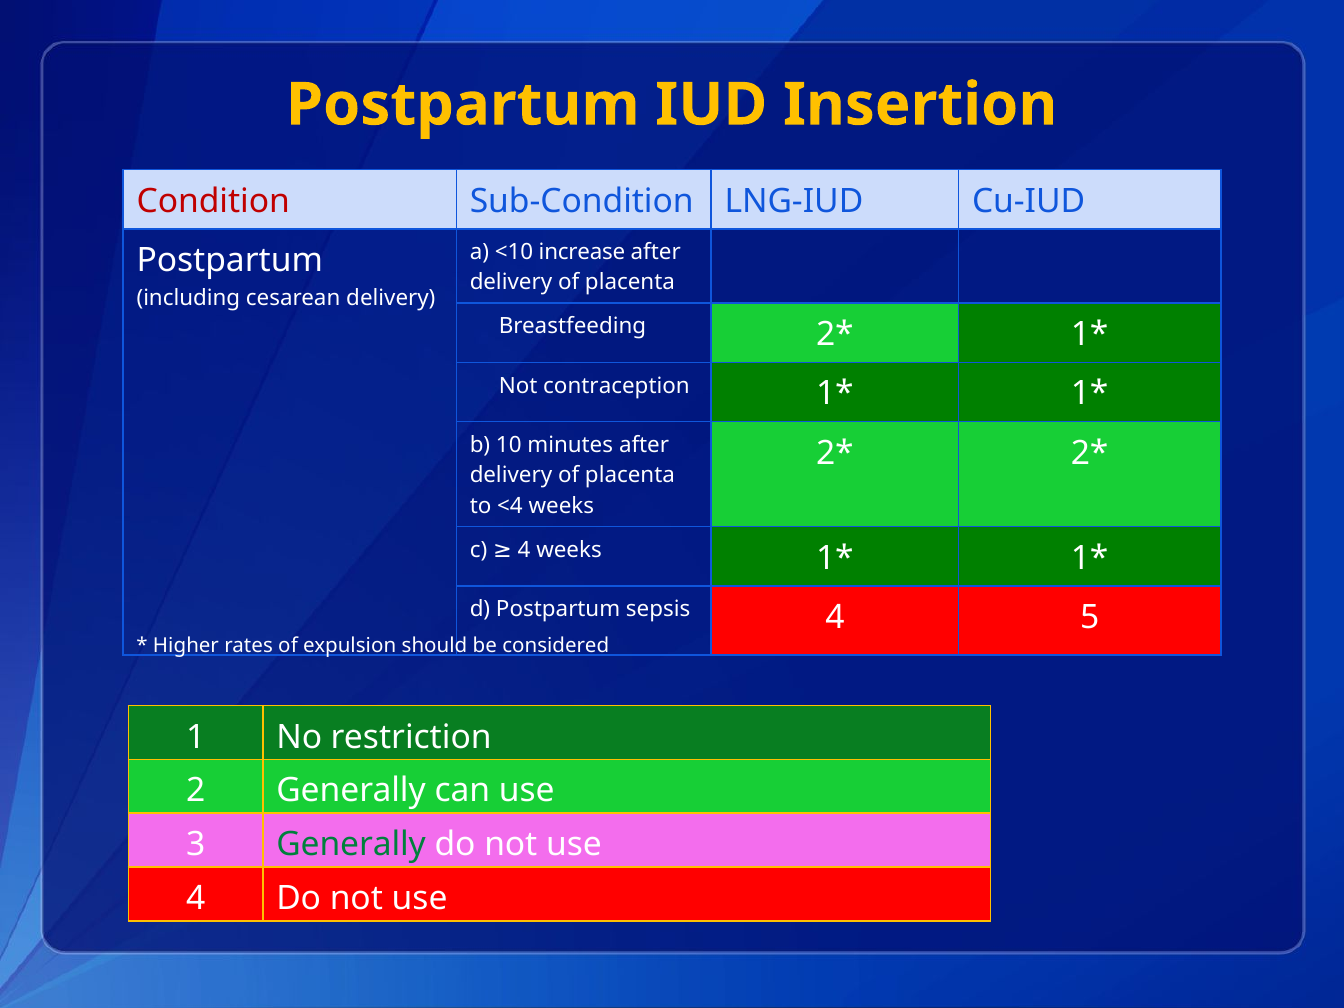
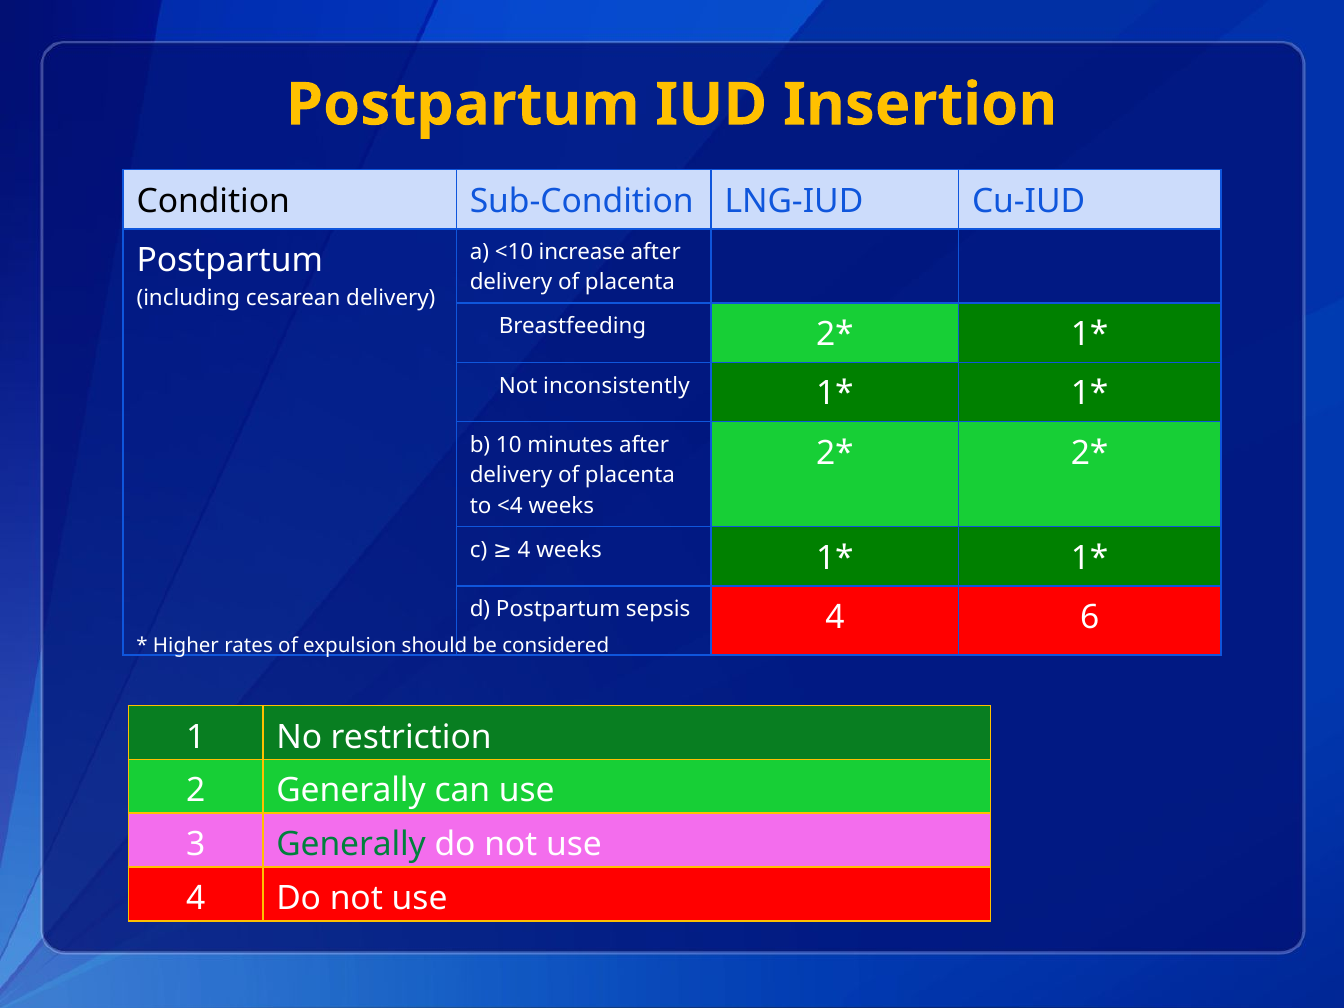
Condition colour: red -> black (213, 201)
contraception: contraception -> inconsistently (616, 386)
5: 5 -> 6 (1090, 617)
